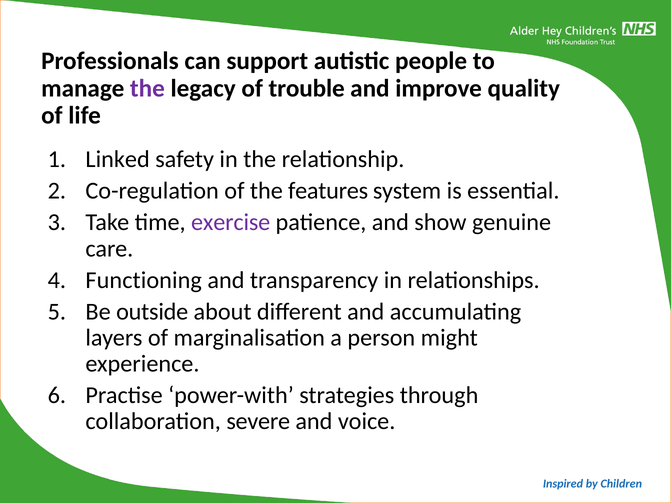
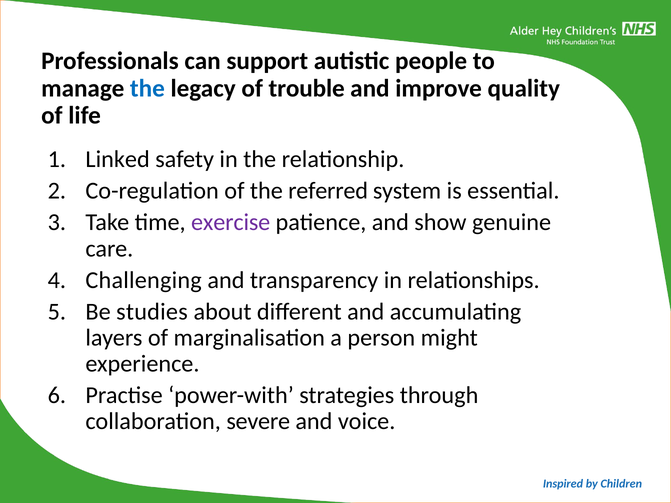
the colour: purple -> blue (147, 88)
features: features -> referred (328, 191)
Functioning: Functioning -> Challenging (144, 280)
outside: outside -> studies (152, 312)
